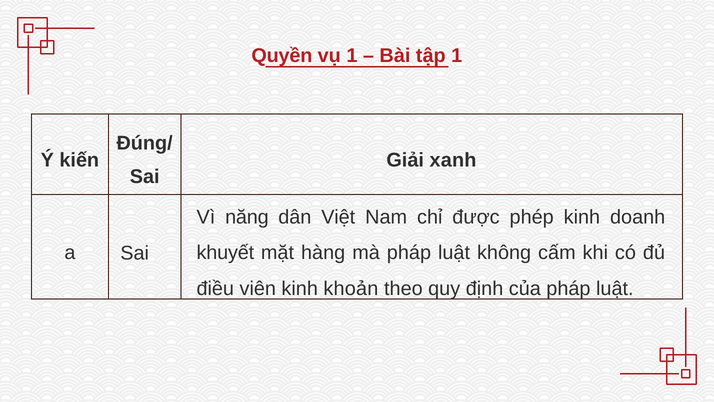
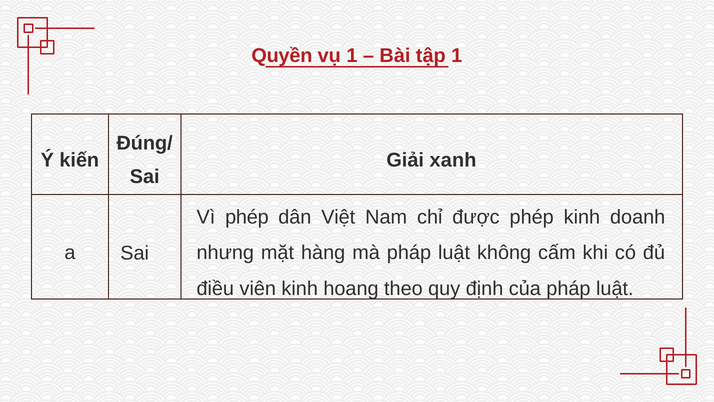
Vì năng: năng -> phép (247, 217)
khuyết: khuyết -> nhưng (225, 253)
khoản: khoản -> hoang (351, 288)
